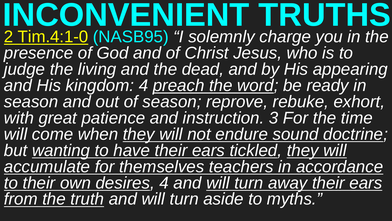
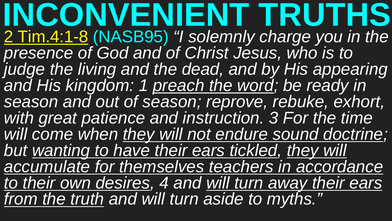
Tim.4:1-0: Tim.4:1-0 -> Tim.4:1-8 (53, 37)
kingdom 4: 4 -> 1 (143, 85)
